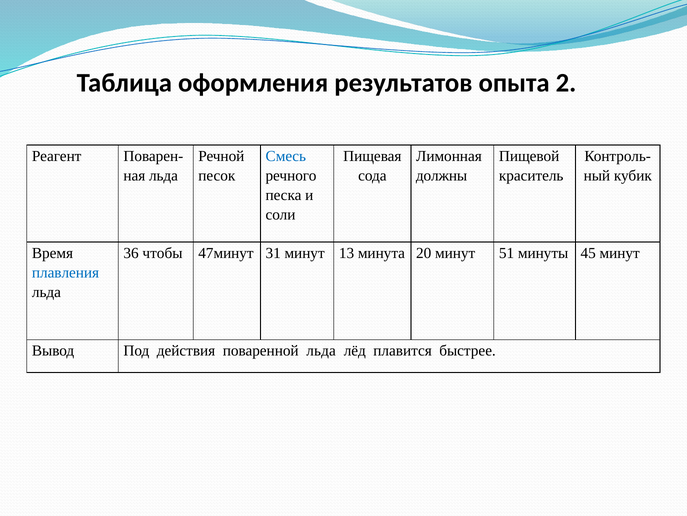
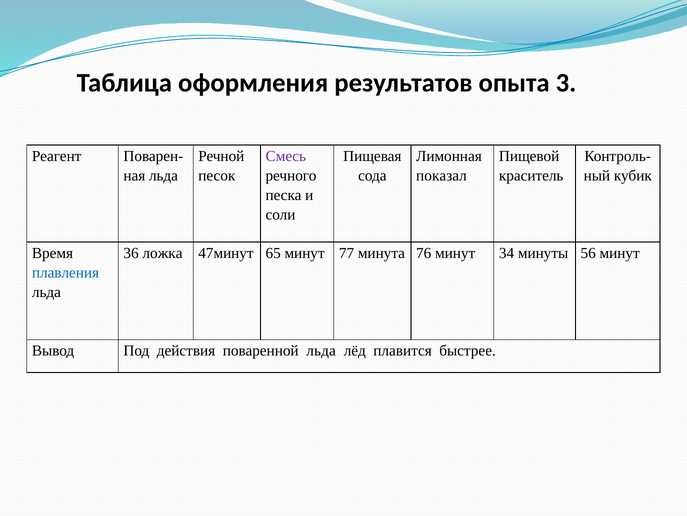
2: 2 -> 3 (566, 83)
Смесь colour: blue -> purple (286, 156)
должны: должны -> показал (441, 176)
чтобы: чтобы -> ложка (162, 253)
31: 31 -> 65 (273, 253)
13: 13 -> 77 (347, 253)
20: 20 -> 76 (424, 253)
51: 51 -> 34 (507, 253)
45: 45 -> 56 (588, 253)
